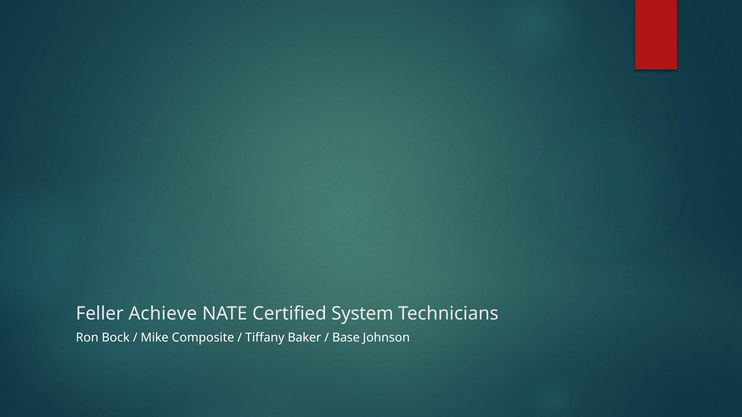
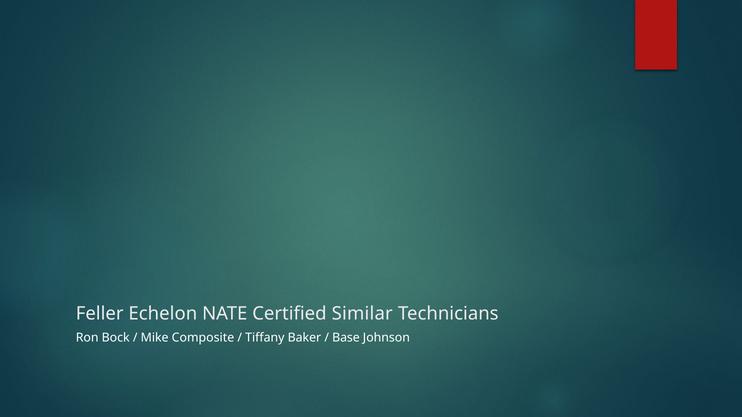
Achieve: Achieve -> Echelon (163, 314)
System: System -> Similar (362, 314)
